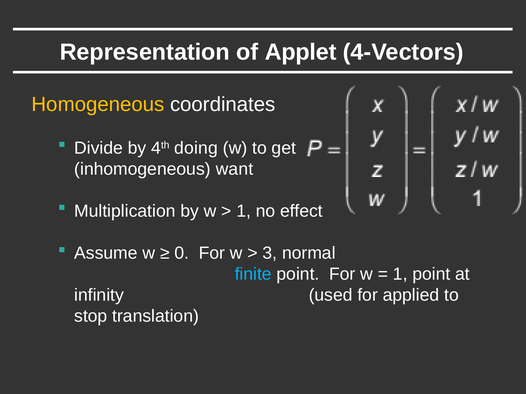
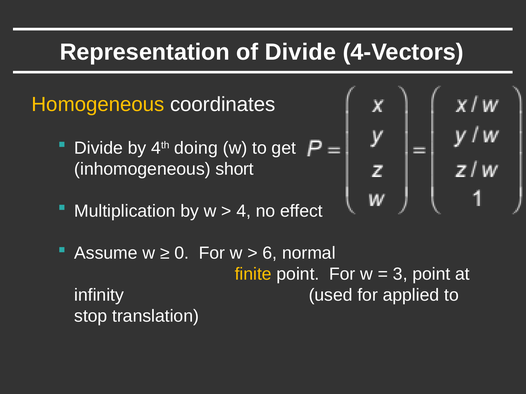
of Applet: Applet -> Divide (300, 52)
want: want -> short (235, 169)
1: 1 -> 4 (244, 211)
3: 3 -> 6 (270, 253)
finite colour: light blue -> yellow (253, 274)
1: 1 -> 3 (400, 274)
